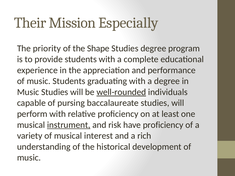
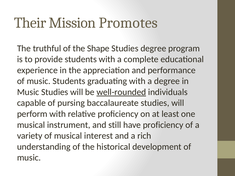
Especially: Especially -> Promotes (128, 23)
priority: priority -> truthful (47, 48)
instrument underline: present -> none (69, 125)
risk: risk -> still (115, 125)
